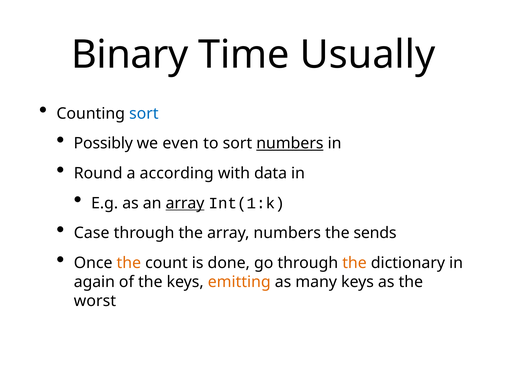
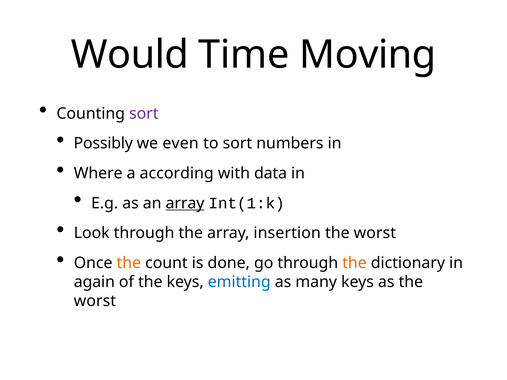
Binary: Binary -> Would (130, 55)
Usually: Usually -> Moving (368, 55)
sort colour: blue -> purple (144, 114)
numbers underline: present -> none (290, 144)
Round: Round -> Where (98, 173)
Case: Case -> Look (92, 233)
array numbers: numbers -> insertion (287, 233)
sends: sends -> worst (375, 233)
emitting colour: orange -> blue (239, 282)
